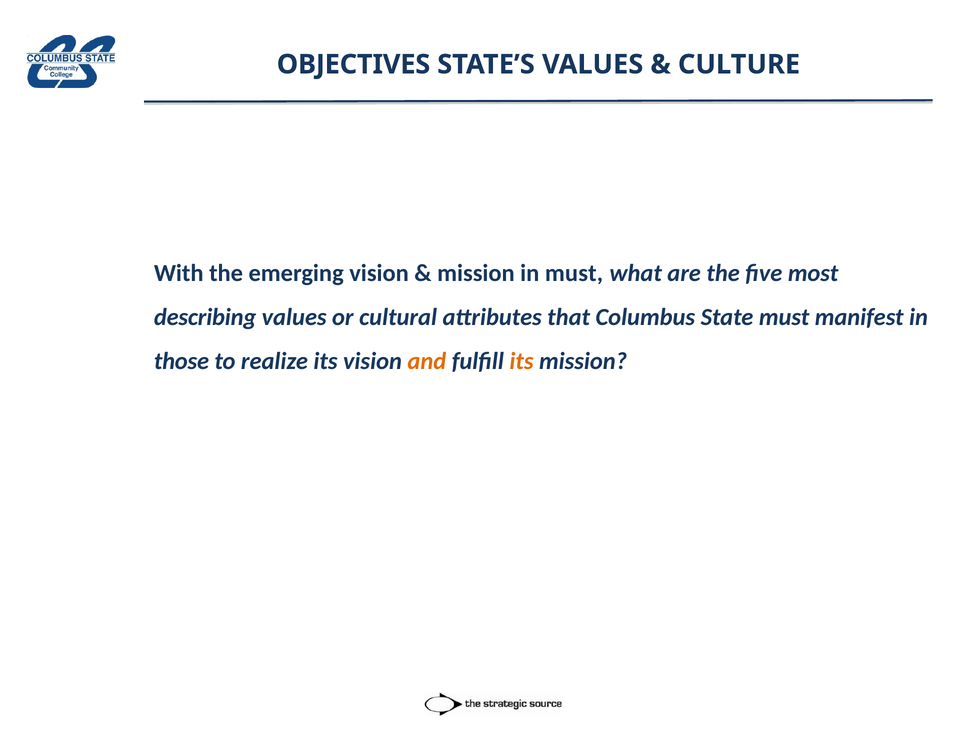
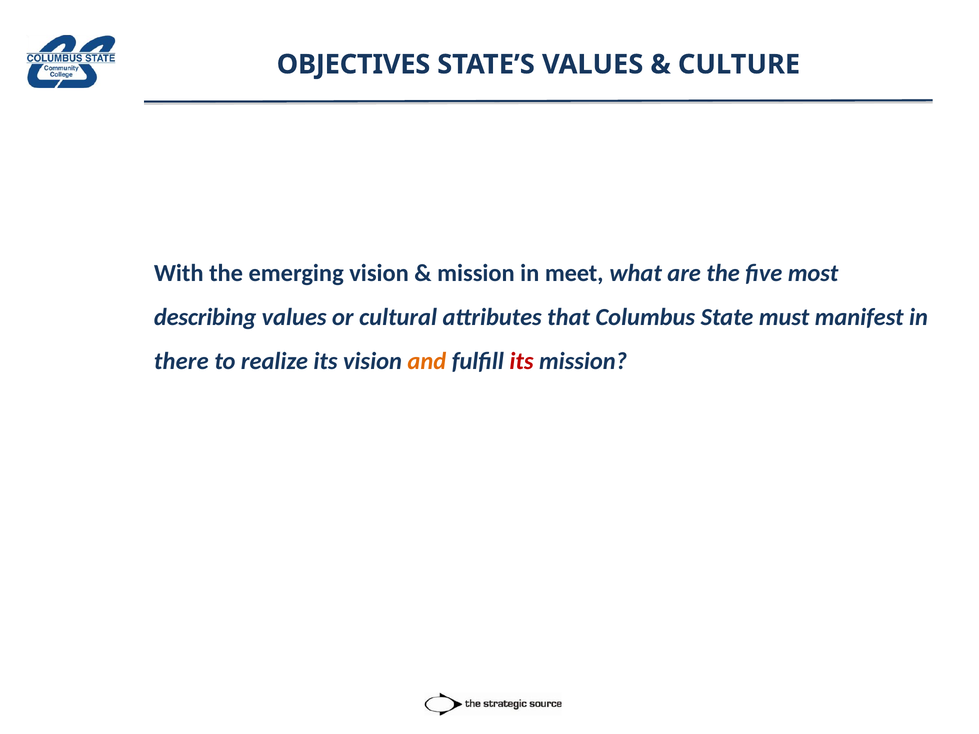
in must: must -> meet (574, 273)
those: those -> there (181, 362)
its colour: orange -> red (521, 362)
